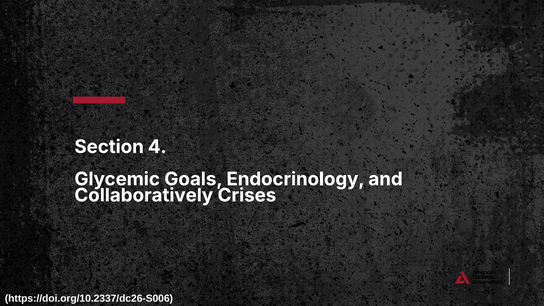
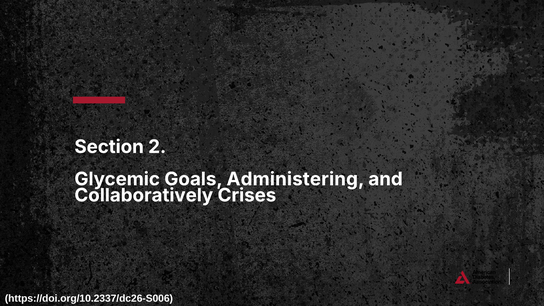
4: 4 -> 2 (157, 147)
Endocrinology: Endocrinology -> Administering (295, 179)
